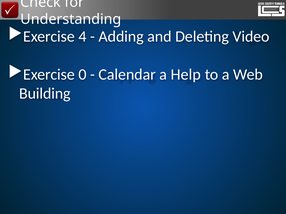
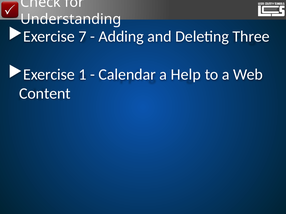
4: 4 -> 7 (82, 37)
Video: Video -> Three (251, 37)
0: 0 -> 1 (82, 75)
Building: Building -> Content (45, 94)
